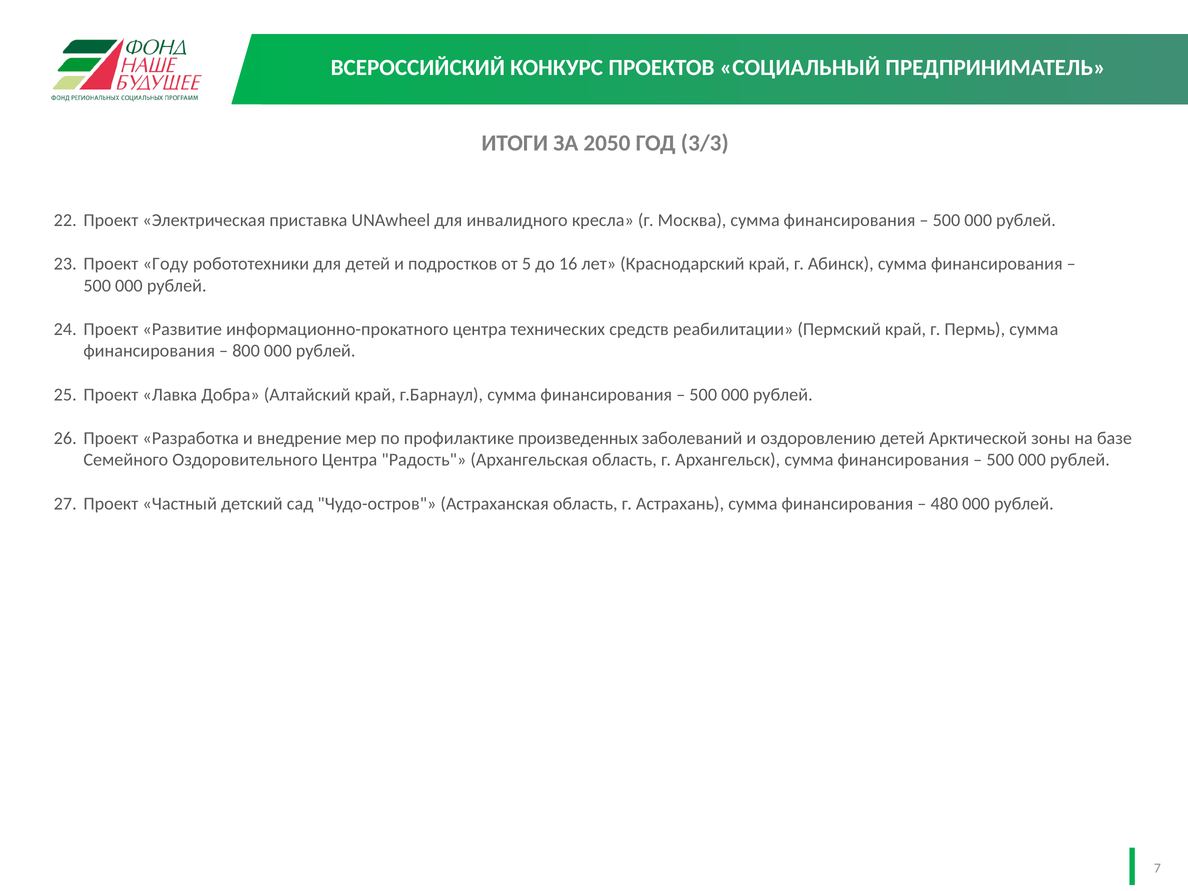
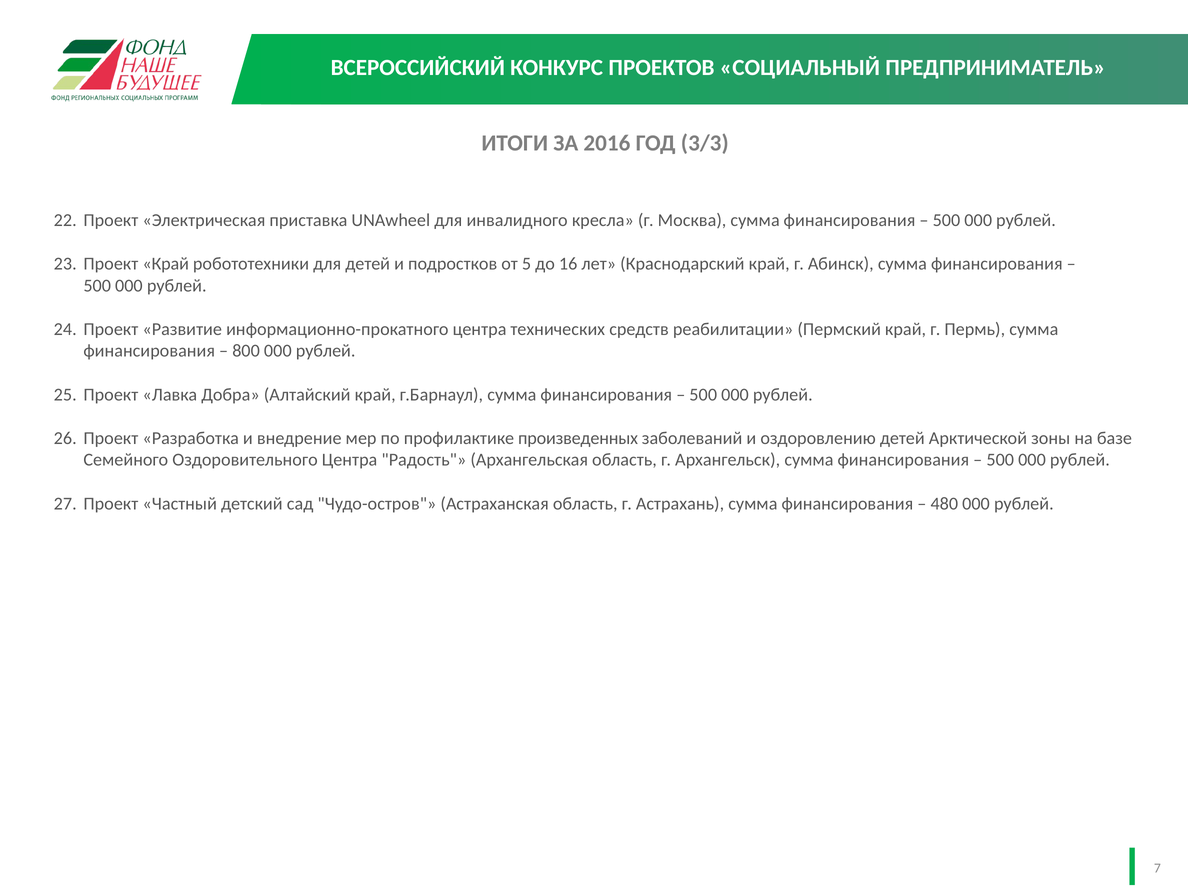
2050: 2050 -> 2016 (607, 143)
Проект Году: Году -> Край (166, 264)
